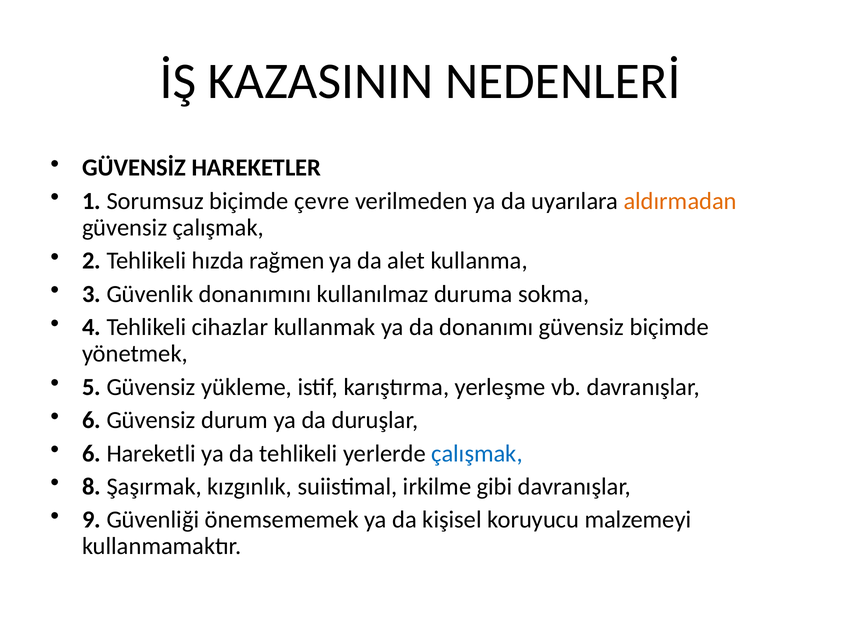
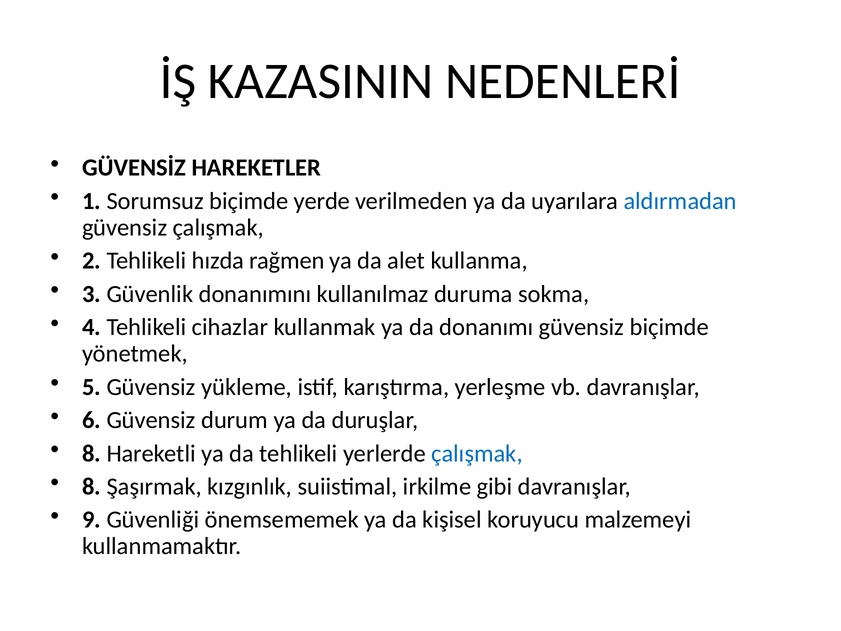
çevre: çevre -> yerde (322, 201)
aldırmadan colour: orange -> blue (680, 201)
6: 6 -> 8 (91, 453)
